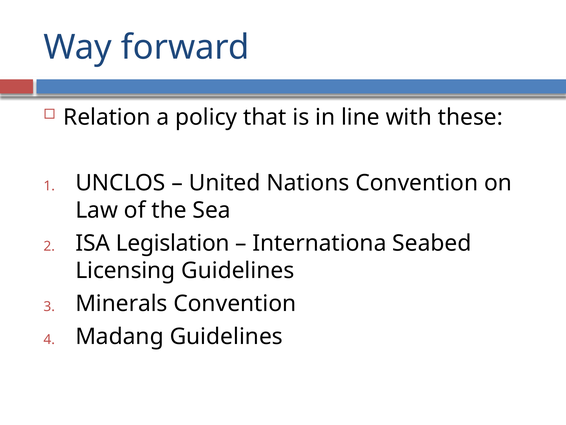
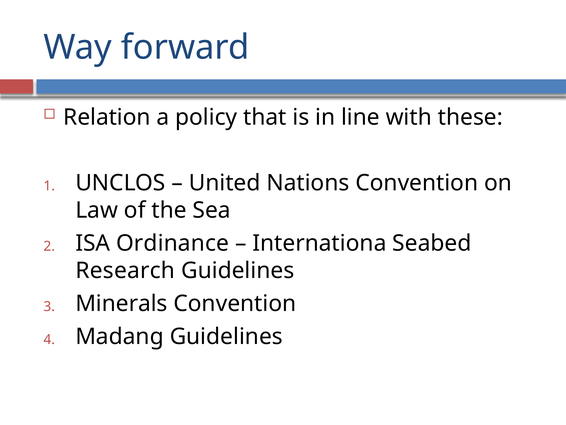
Legislation: Legislation -> Ordinance (173, 243)
Licensing: Licensing -> Research (125, 270)
